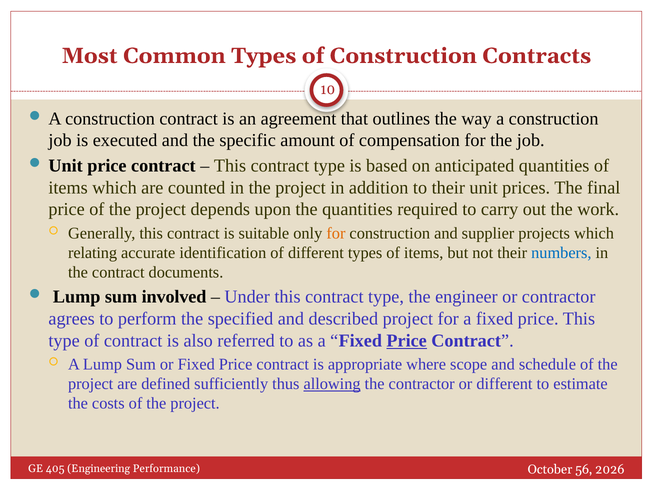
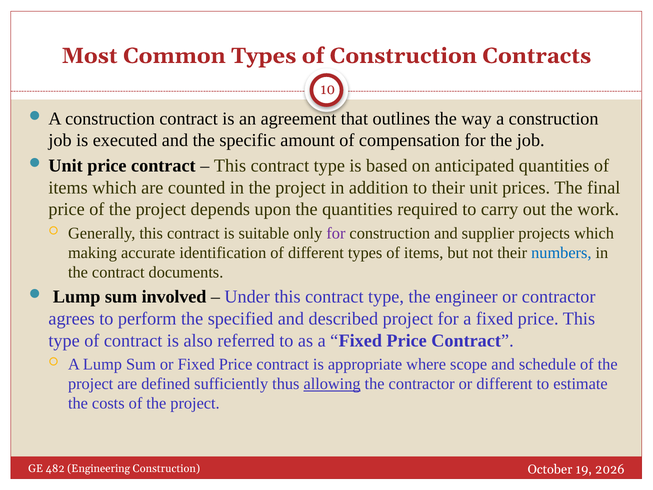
for colour: orange -> purple (336, 233)
relating: relating -> making (93, 253)
Price underline: present -> none (407, 340)
405: 405 -> 482 (55, 468)
Engineering Performance: Performance -> Construction (166, 468)
56: 56 -> 19 (584, 469)
